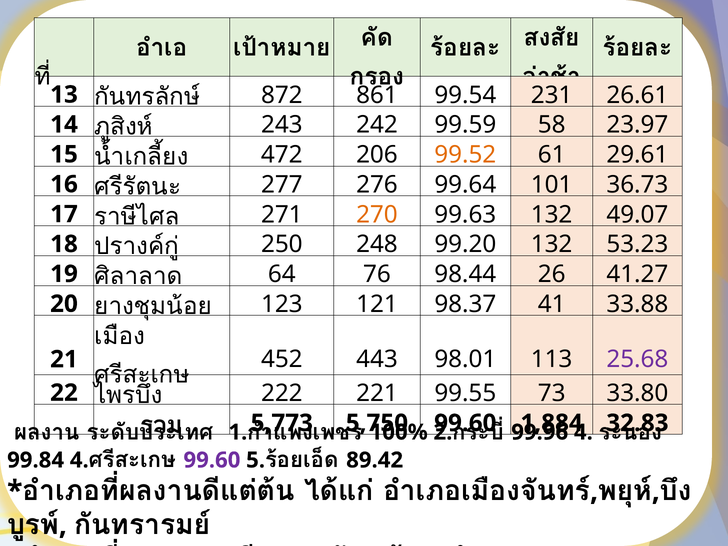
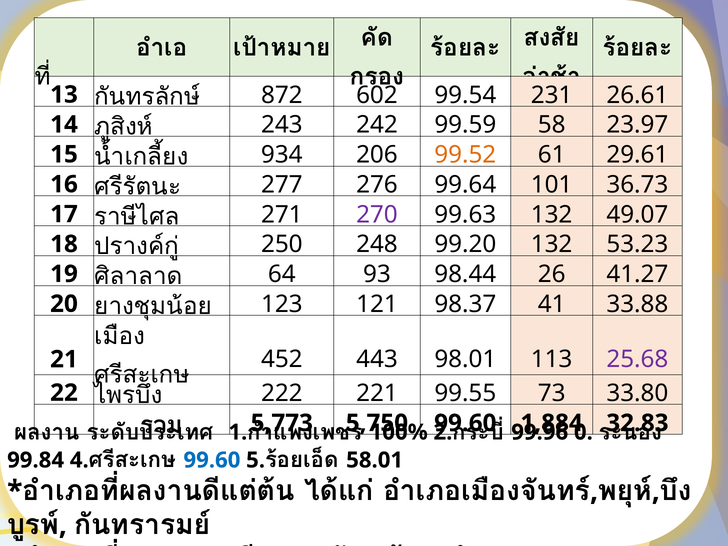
861: 861 -> 602 (377, 95)
472: 472 -> 934 (282, 155)
270 colour: orange -> purple (377, 215)
76: 76 -> 93 (377, 274)
4: 4 -> 0 (583, 432)
99.60 colour: purple -> blue (212, 460)
89.42: 89.42 -> 58.01 (375, 460)
